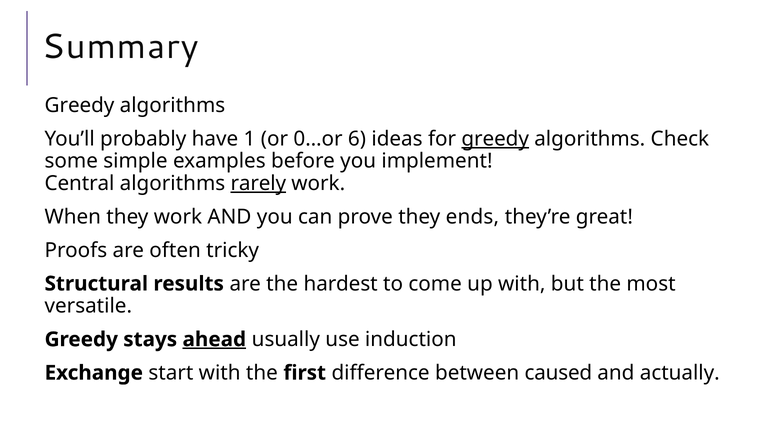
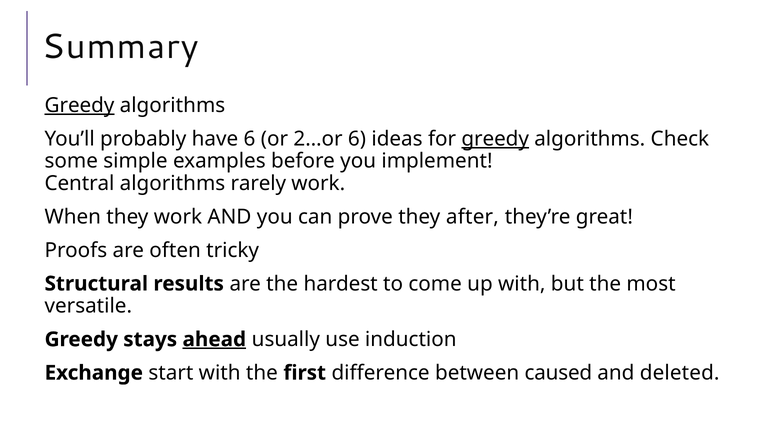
Greedy underline: none -> present (79, 105)
have 1: 1 -> 6 (250, 139)
0…or: 0…or -> 2…or (318, 139)
rarely underline: present -> none (258, 184)
ends: ends -> after (472, 217)
actually: actually -> deleted (680, 373)
